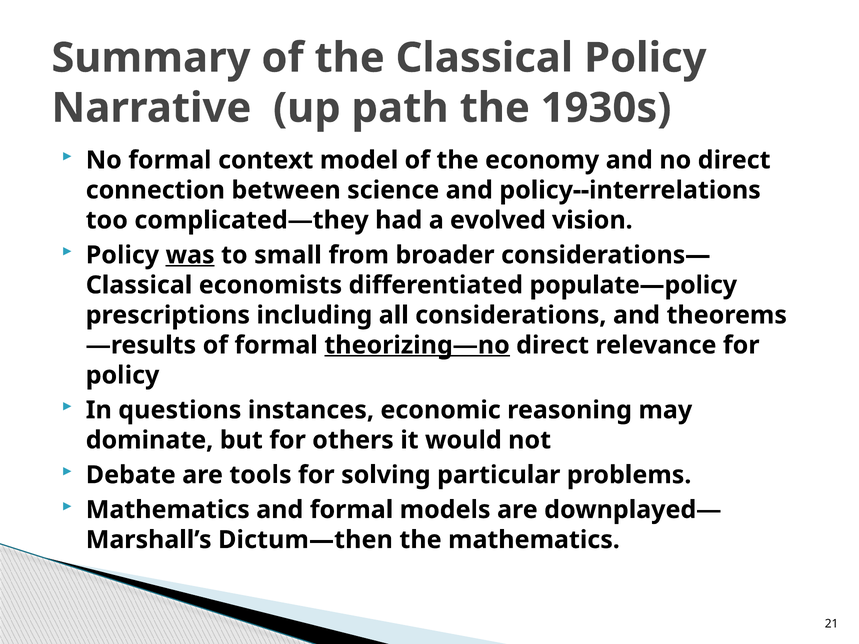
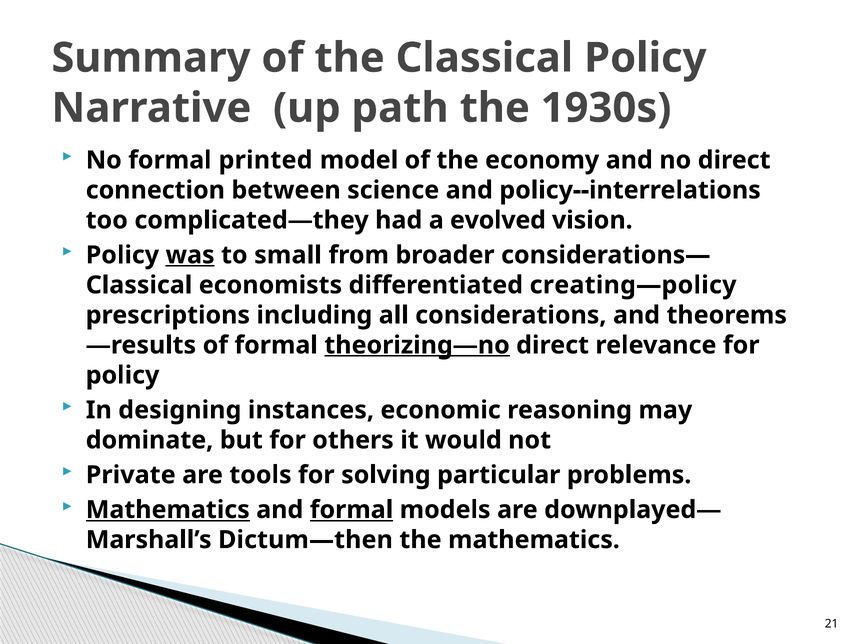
context: context -> printed (266, 160)
populate—policy: populate—policy -> creating—policy (633, 285)
questions: questions -> designing (180, 410)
Debate: Debate -> Private (131, 475)
Mathematics underline: none -> present (168, 510)
formal underline: none -> present (351, 510)
